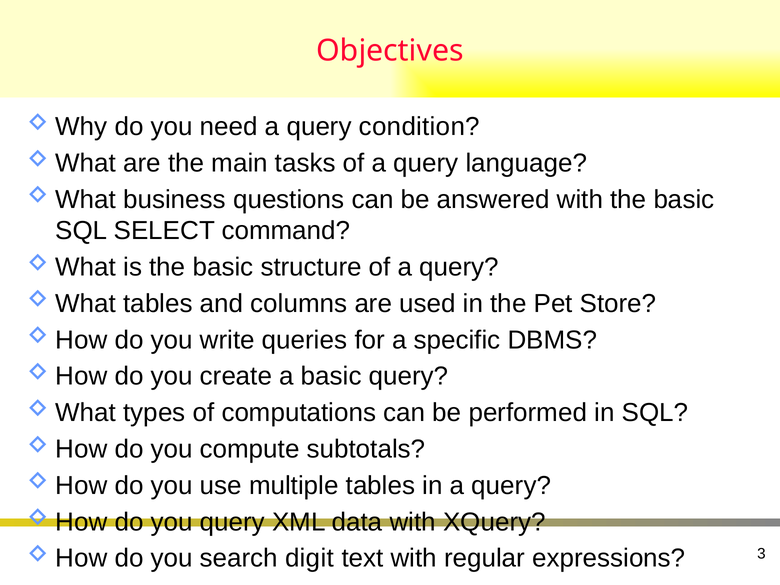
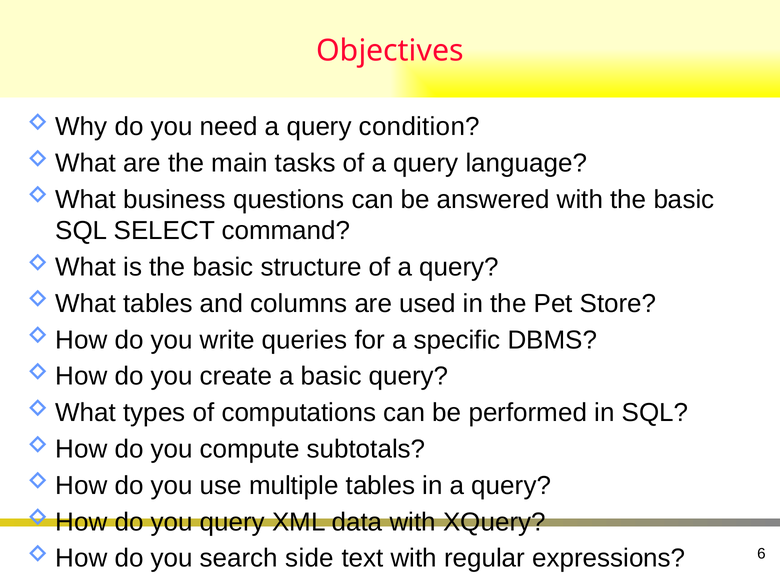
digit: digit -> side (310, 558)
3: 3 -> 6 (761, 554)
